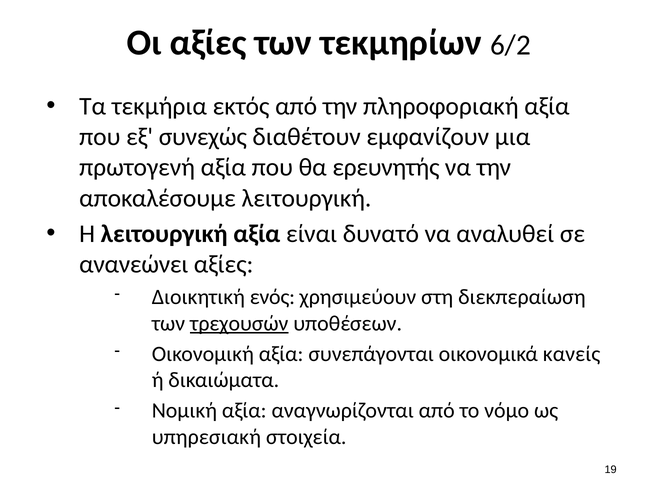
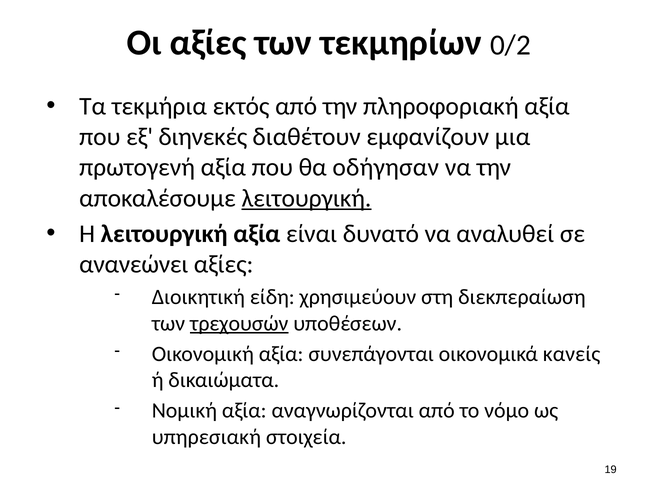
6/2: 6/2 -> 0/2 (511, 45)
συνεχώς: συνεχώς -> διηνεκές (203, 137)
ερευνητής: ερευνητής -> οδήγησαν (386, 167)
λειτουργική underline: none -> present (306, 198)
ενός: ενός -> είδη (272, 297)
